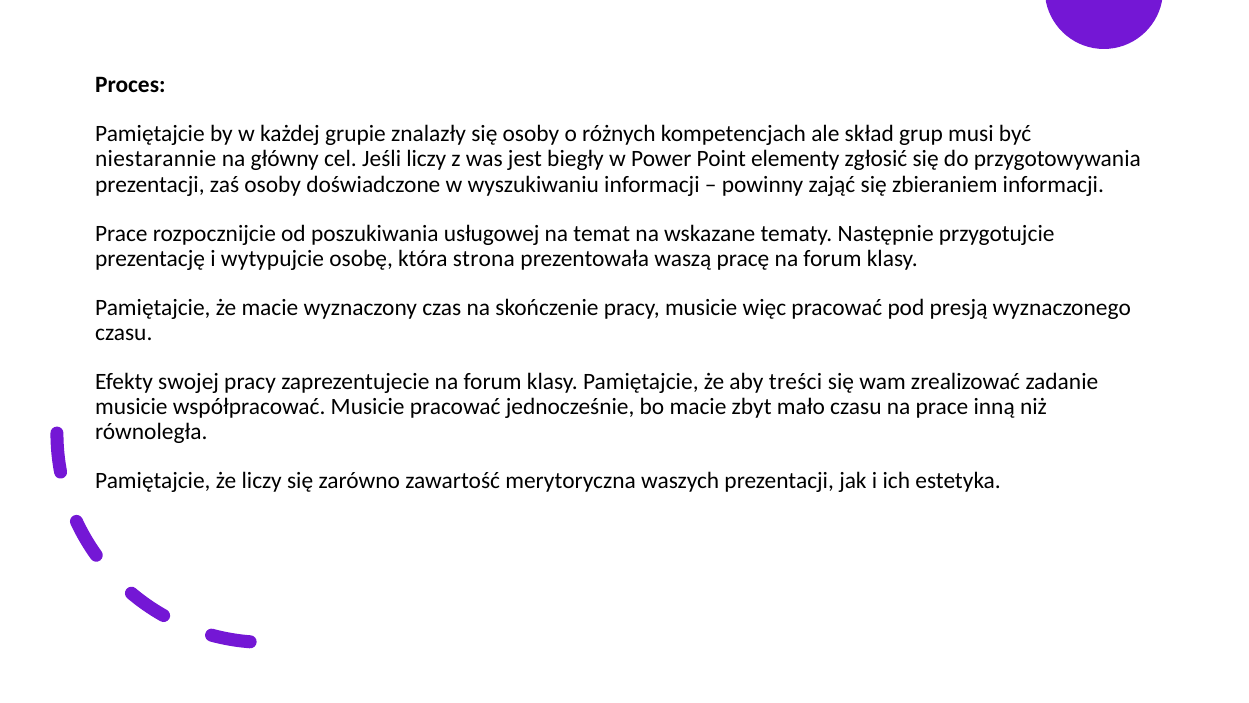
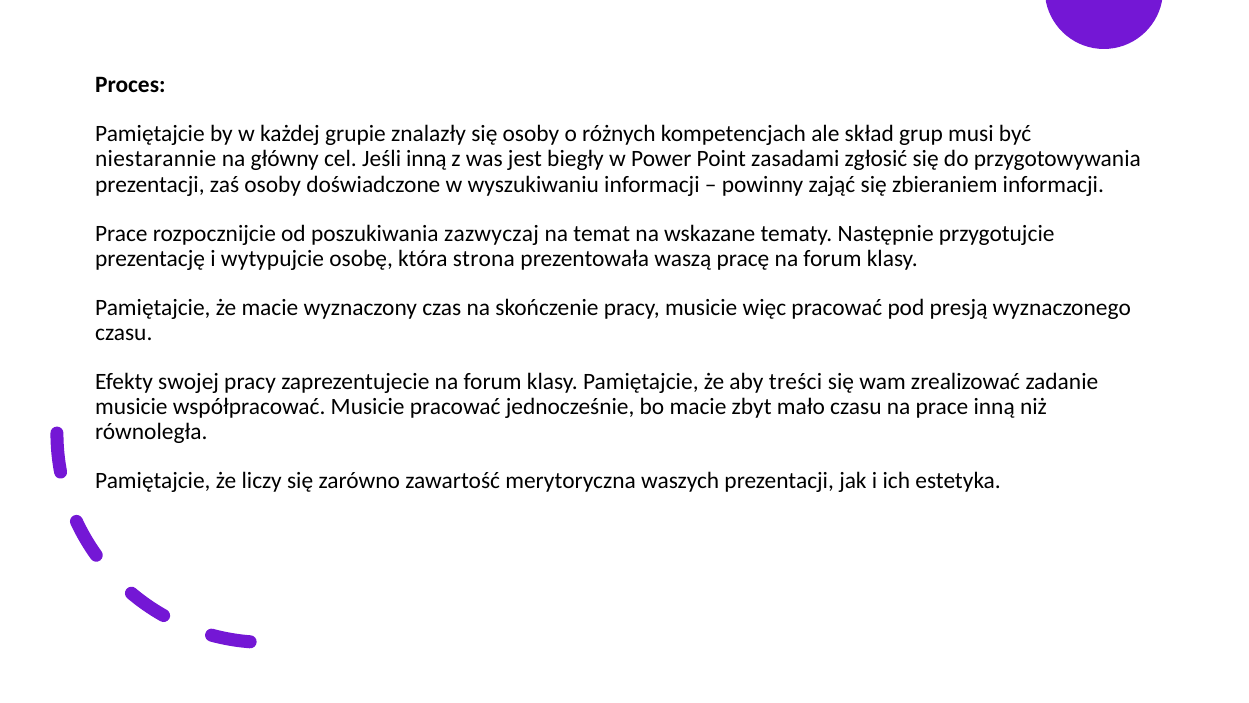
Jeśli liczy: liczy -> inną (426, 159)
elementy: elementy -> zasadami (795, 159)
usługowej: usługowej -> zazwyczaj (491, 233)
